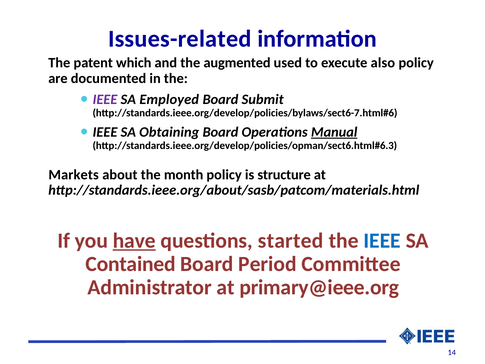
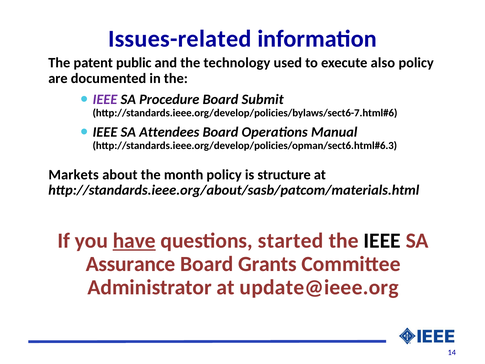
which: which -> public (134, 63)
augmented: augmented -> technology (237, 63)
Employed: Employed -> Procedure (169, 99)
Obtaining: Obtaining -> Attendees (169, 132)
Manual underline: present -> none (334, 132)
IEEE colour: blue -> black (382, 241)
Contained: Contained -> Assurance (131, 264)
Period: Period -> Grants (268, 264)
primary@ieee.org: primary@ieee.org -> update@ieee.org (319, 287)
